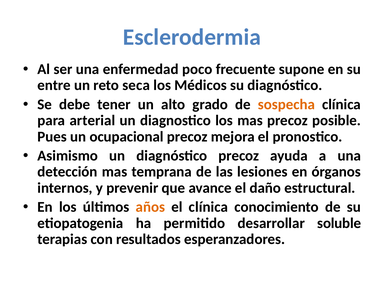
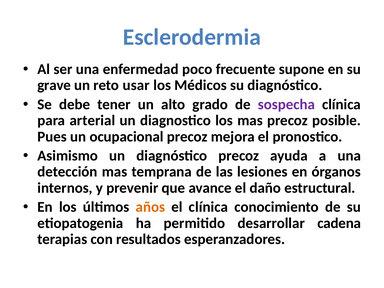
entre: entre -> grave (54, 85)
seca: seca -> usar (136, 85)
sospecha colour: orange -> purple (286, 104)
soluble: soluble -> cadena (339, 223)
